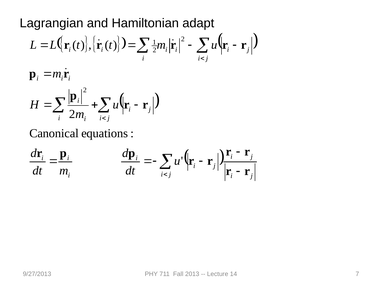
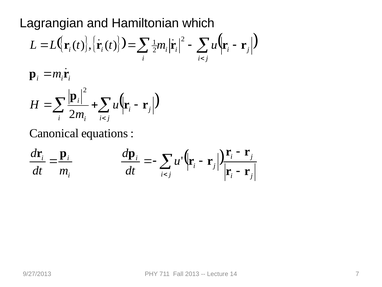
adapt: adapt -> which (198, 23)
